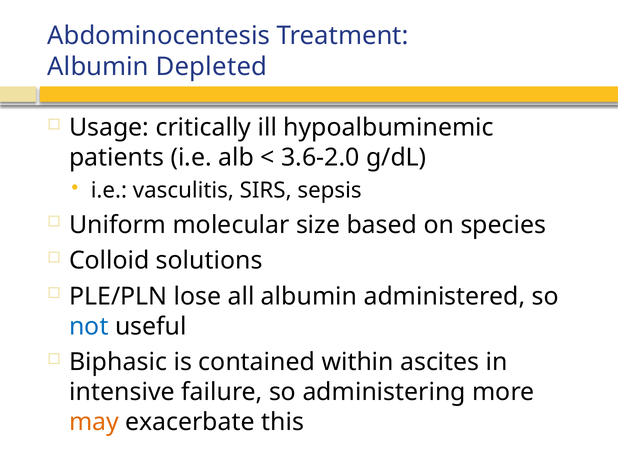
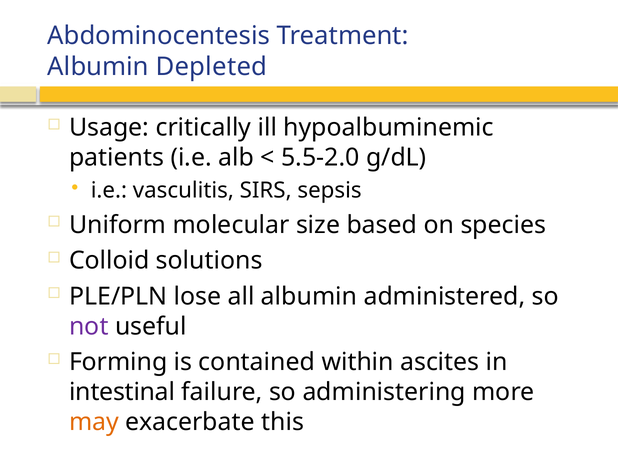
3.6-2.0: 3.6-2.0 -> 5.5-2.0 (320, 158)
not colour: blue -> purple (89, 327)
Biphasic: Biphasic -> Forming (118, 363)
intensive: intensive -> intestinal (122, 393)
